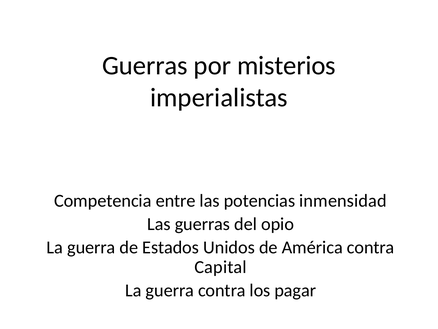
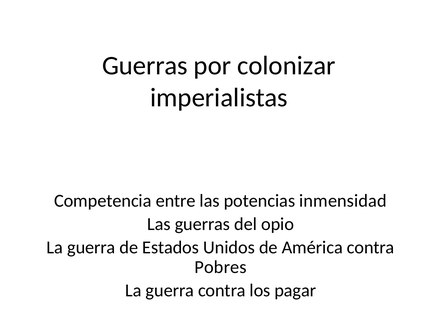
misterios: misterios -> colonizar (286, 66)
Capital: Capital -> Pobres (221, 267)
